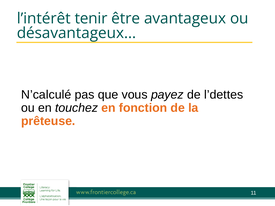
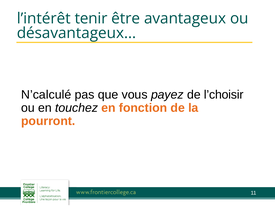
l’dettes: l’dettes -> l’choisir (224, 95)
prêteuse: prêteuse -> pourront (48, 121)
